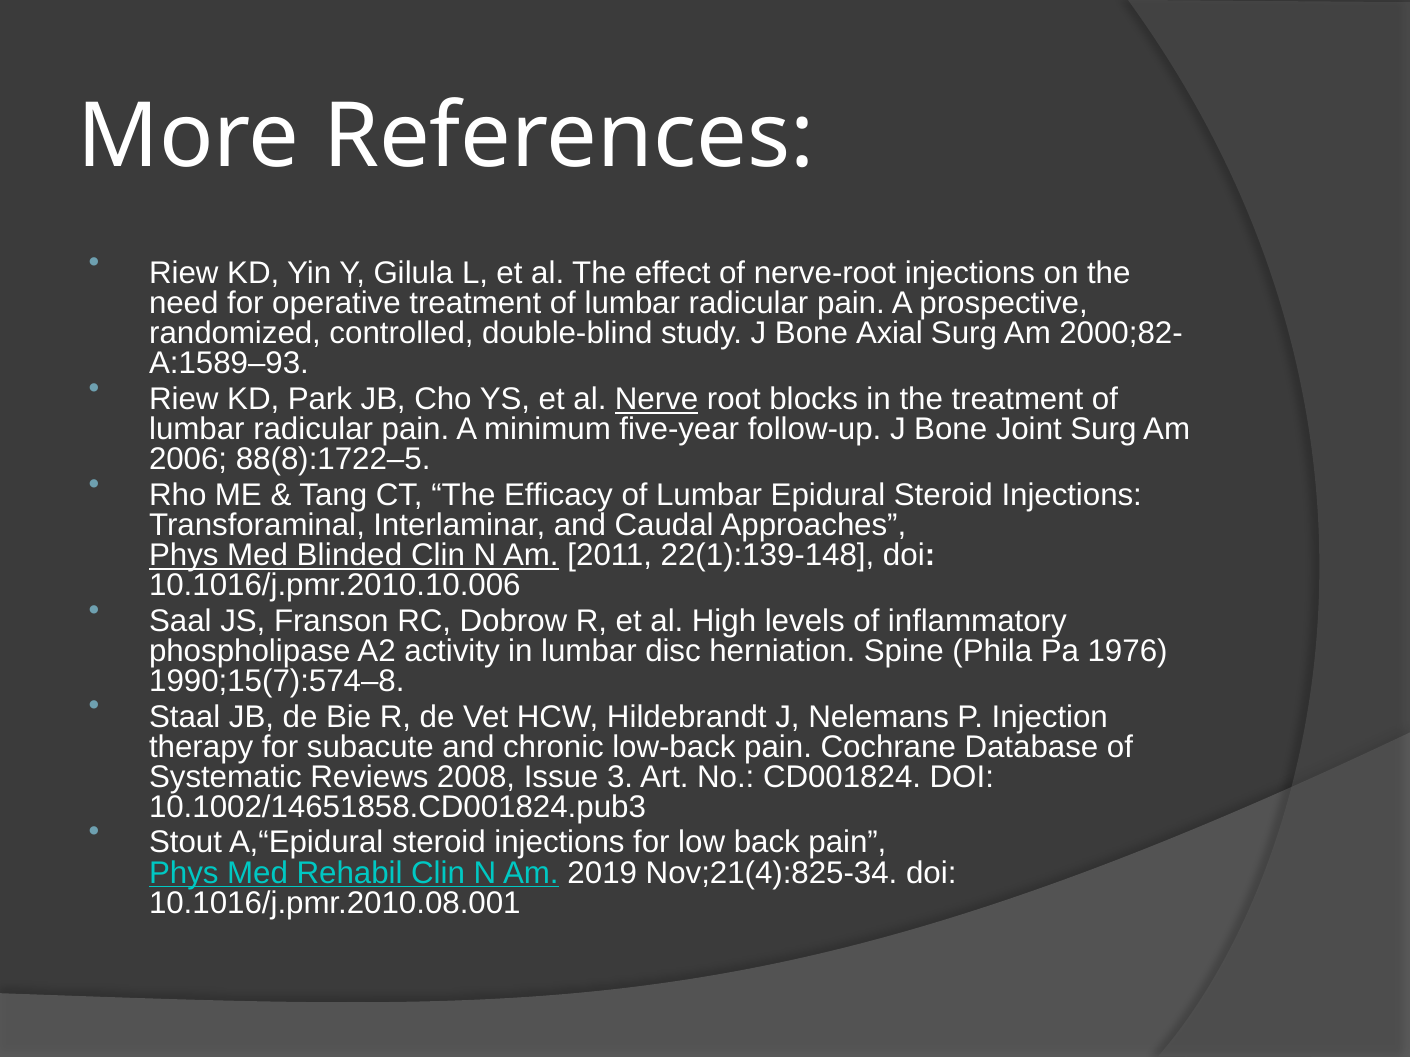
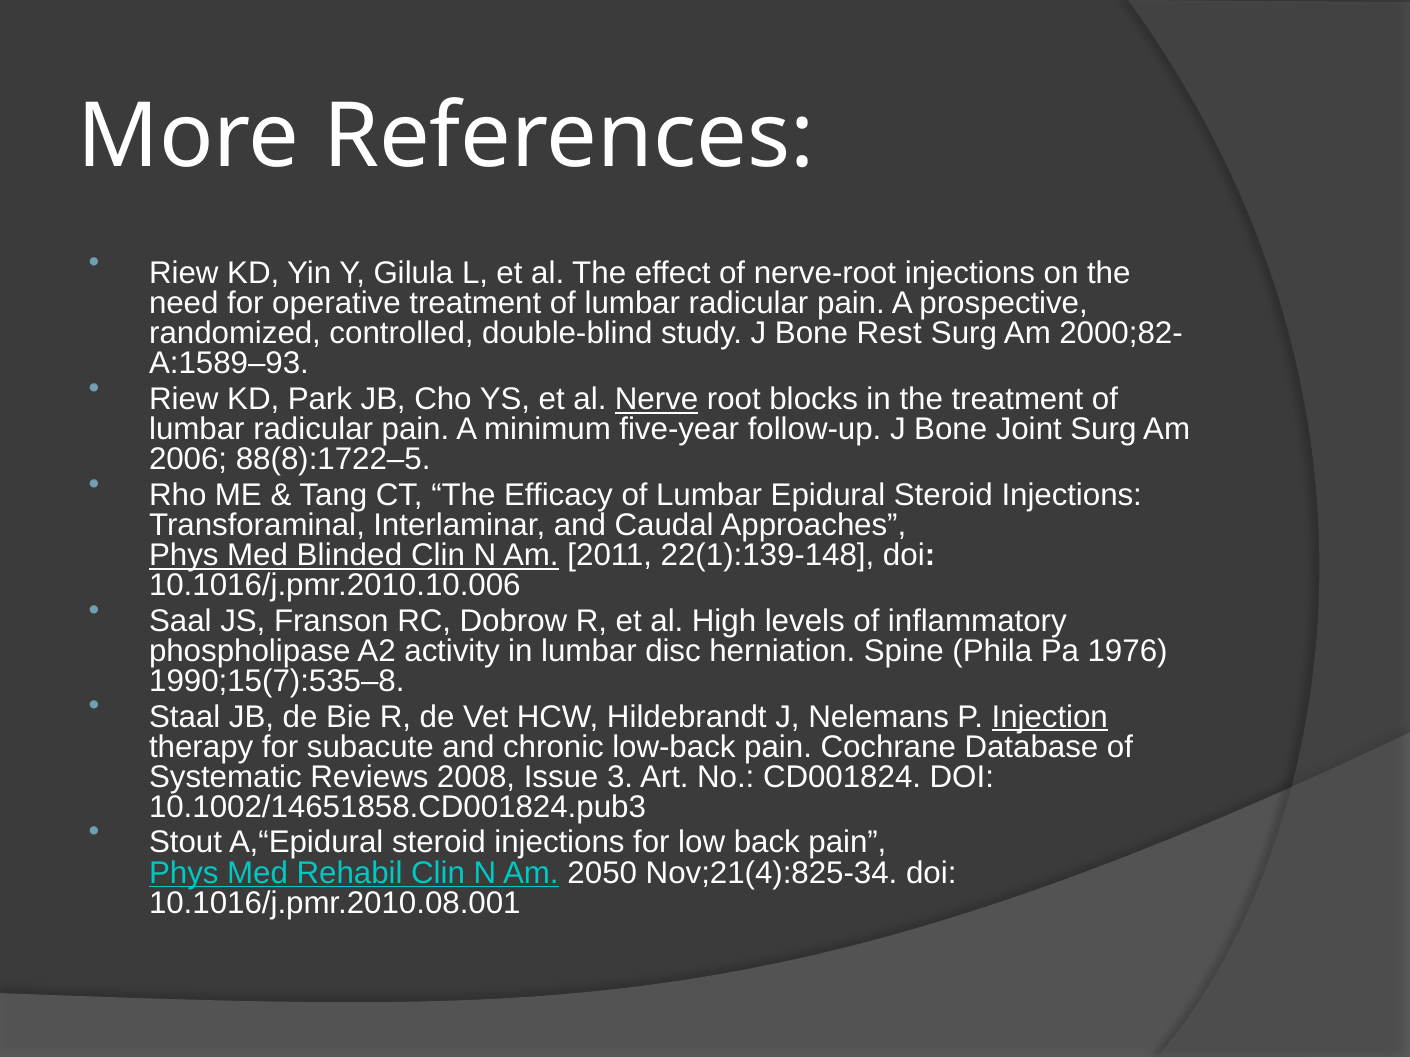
Axial: Axial -> Rest (889, 334)
1990;15(7):574–8: 1990;15(7):574–8 -> 1990;15(7):535–8 (277, 681)
Injection underline: none -> present (1050, 717)
2019: 2019 -> 2050 (602, 873)
